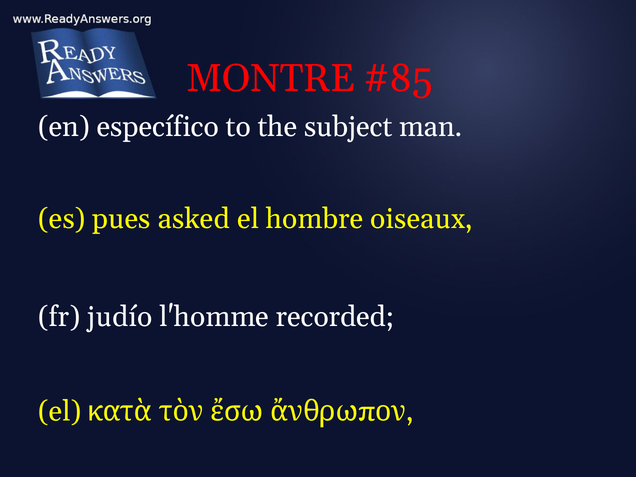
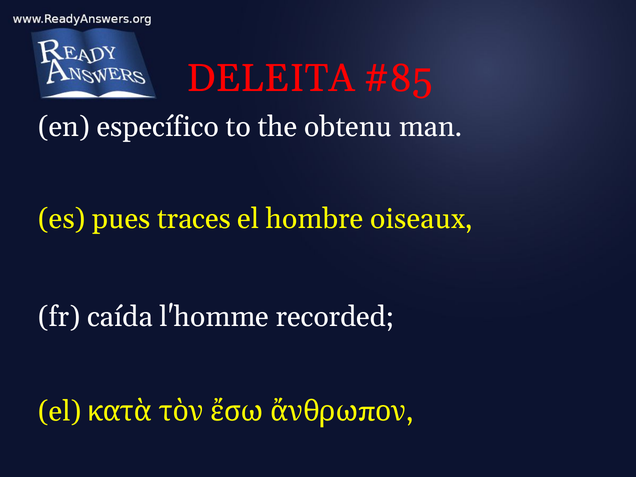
MONTRE: MONTRE -> DELEITA (271, 79)
subject: subject -> obtenu (348, 127)
asked: asked -> traces (194, 219)
judío: judío -> caída (120, 317)
